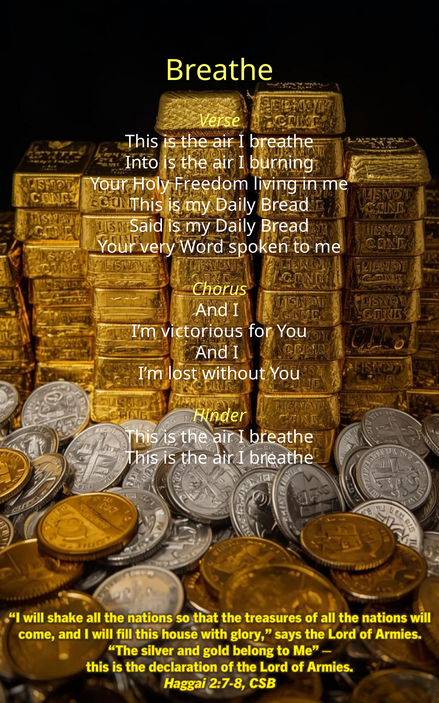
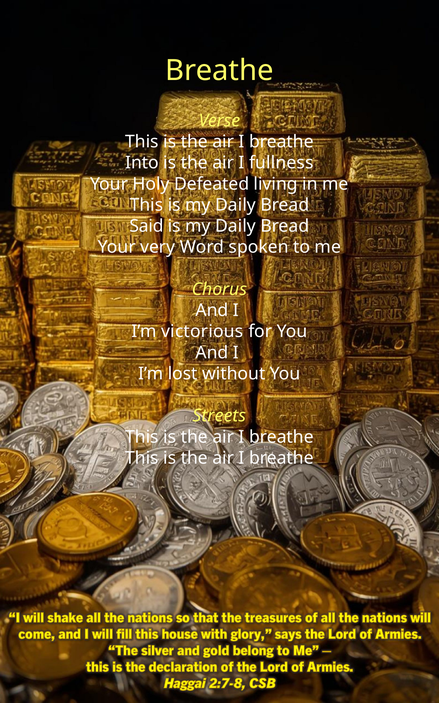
burning: burning -> fullness (281, 163)
Freedom: Freedom -> Defeated (212, 184)
Hinder: Hinder -> Streets (219, 416)
